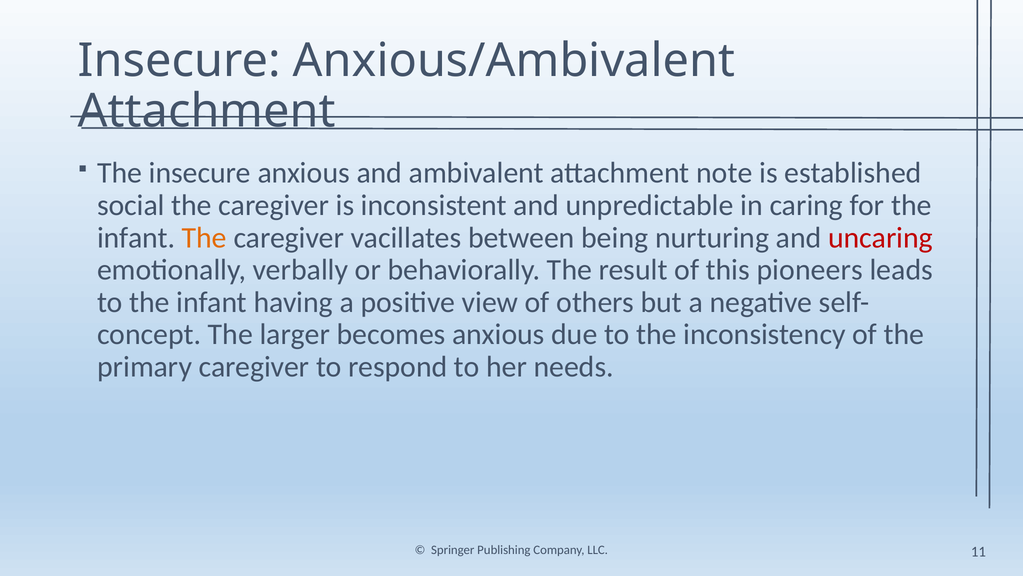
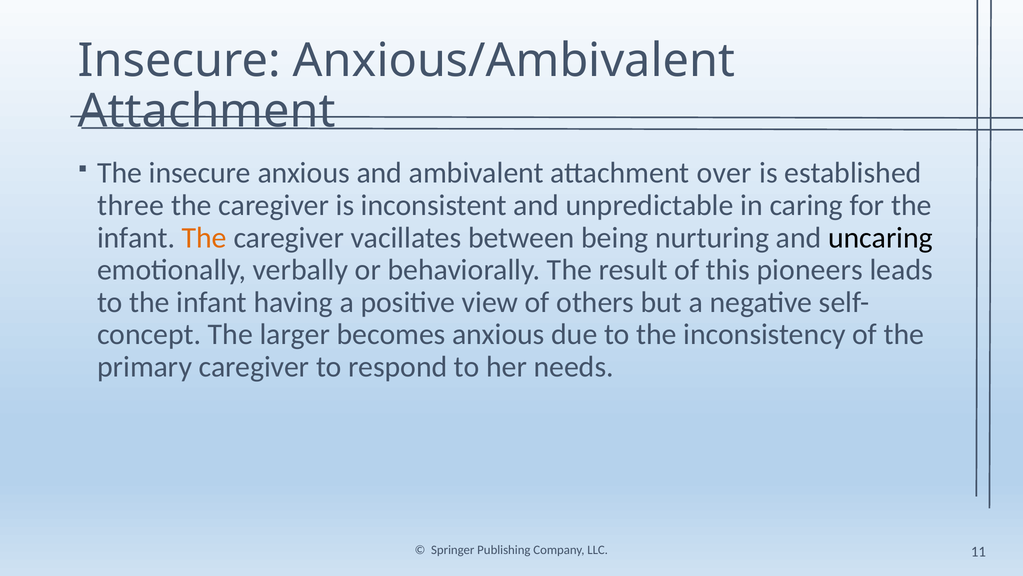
note: note -> over (724, 173)
social: social -> three (131, 205)
uncaring colour: red -> black (880, 237)
